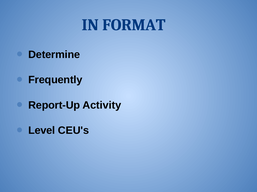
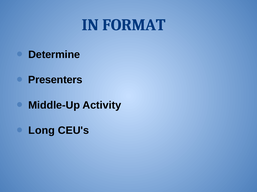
Frequently: Frequently -> Presenters (55, 80)
Report-Up: Report-Up -> Middle-Up (54, 106)
Level: Level -> Long (42, 131)
